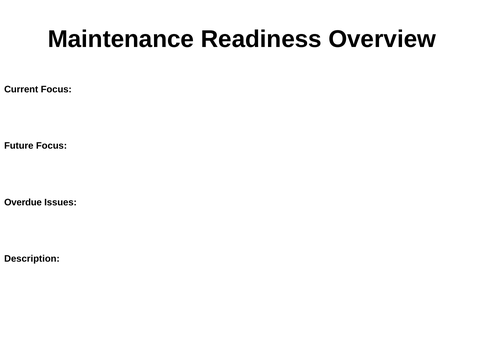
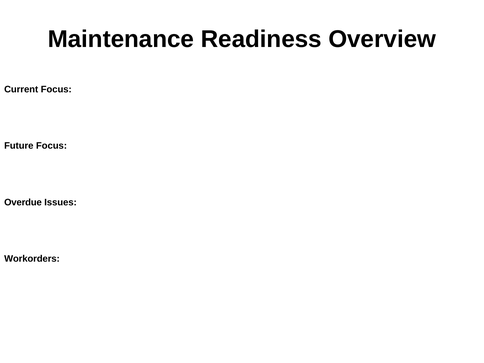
Description: Description -> Workorders (32, 259)
